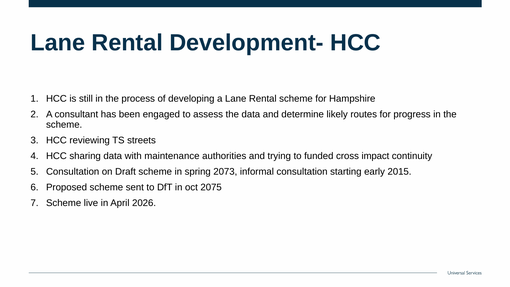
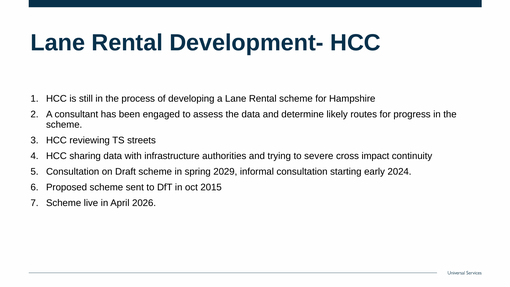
maintenance: maintenance -> infrastructure (172, 156)
funded: funded -> severe (319, 156)
2073: 2073 -> 2029 (225, 172)
2015: 2015 -> 2024 (399, 172)
2075: 2075 -> 2015 (211, 187)
